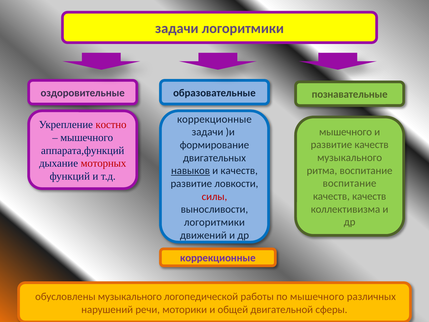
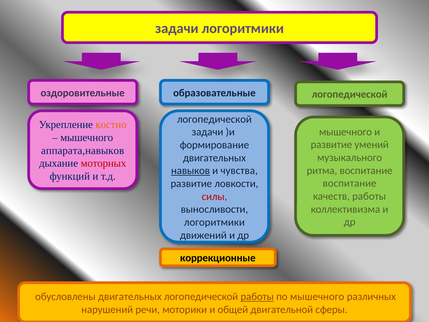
образовательные познавательные: познавательные -> логопедической (350, 94)
коррекционные: коррекционные -> логопедической (214, 119)
костно colour: red -> orange (111, 125)
развитие качеств: качеств -> умений (372, 145)
аппарата,функций: аппарата,функций -> аппарата,навыков (83, 150)
и качеств: качеств -> чувства (239, 171)
качеств качеств: качеств -> работы (369, 196)
коррекционные colour: purple -> black (218, 258)
обусловлены музыкального: музыкального -> двигательных (130, 296)
работы underline: none -> present (257, 296)
